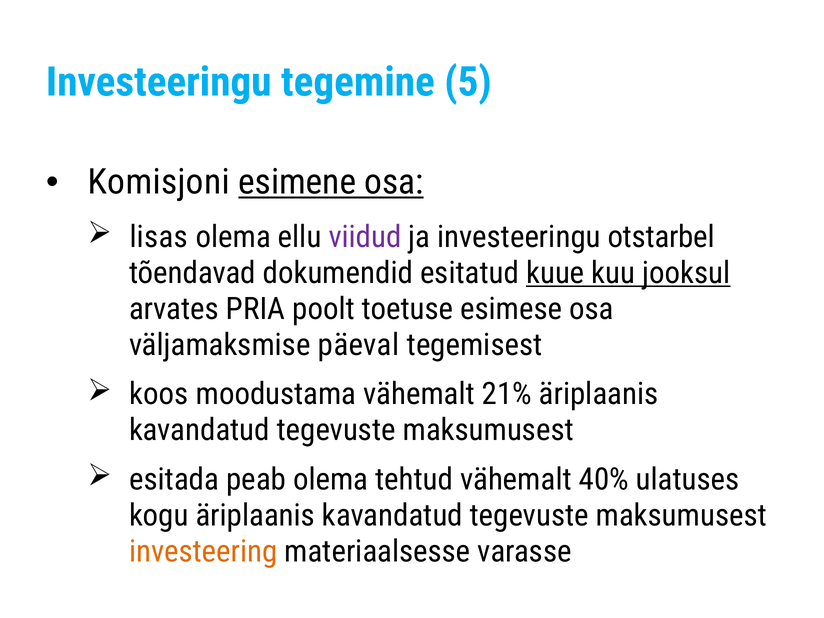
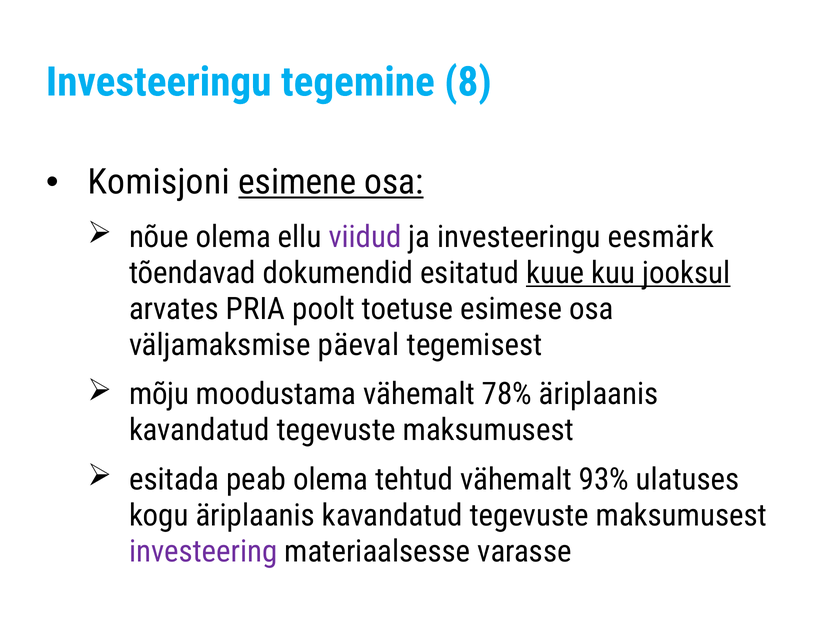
5: 5 -> 8 (468, 82)
lisas: lisas -> nõue (159, 237)
otstarbel: otstarbel -> eesmärk (661, 237)
koos: koos -> mõju (159, 394)
21%: 21% -> 78% (507, 394)
40%: 40% -> 93% (604, 479)
investeering colour: orange -> purple (203, 551)
